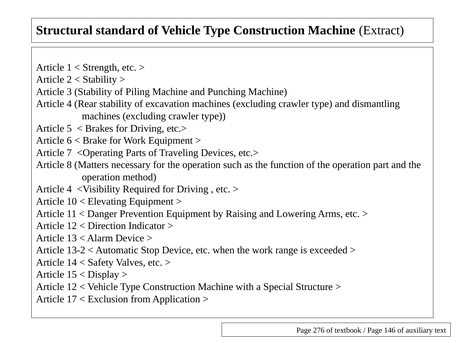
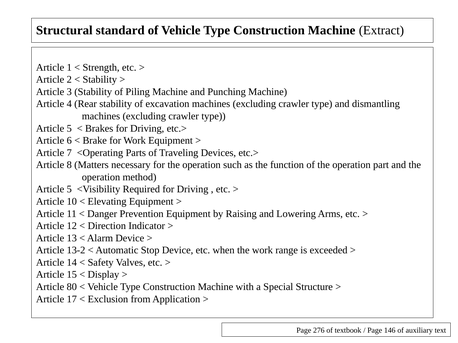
4: 4 -> 5 (69, 190)
12: 12 -> 80 (72, 287)
